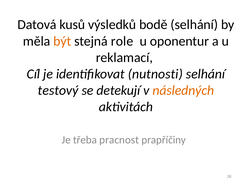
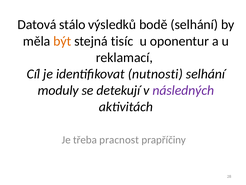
kusů: kusů -> stálo (72, 25)
role: role -> tisíc (122, 41)
testový: testový -> moduly (58, 90)
následných colour: orange -> purple (183, 90)
